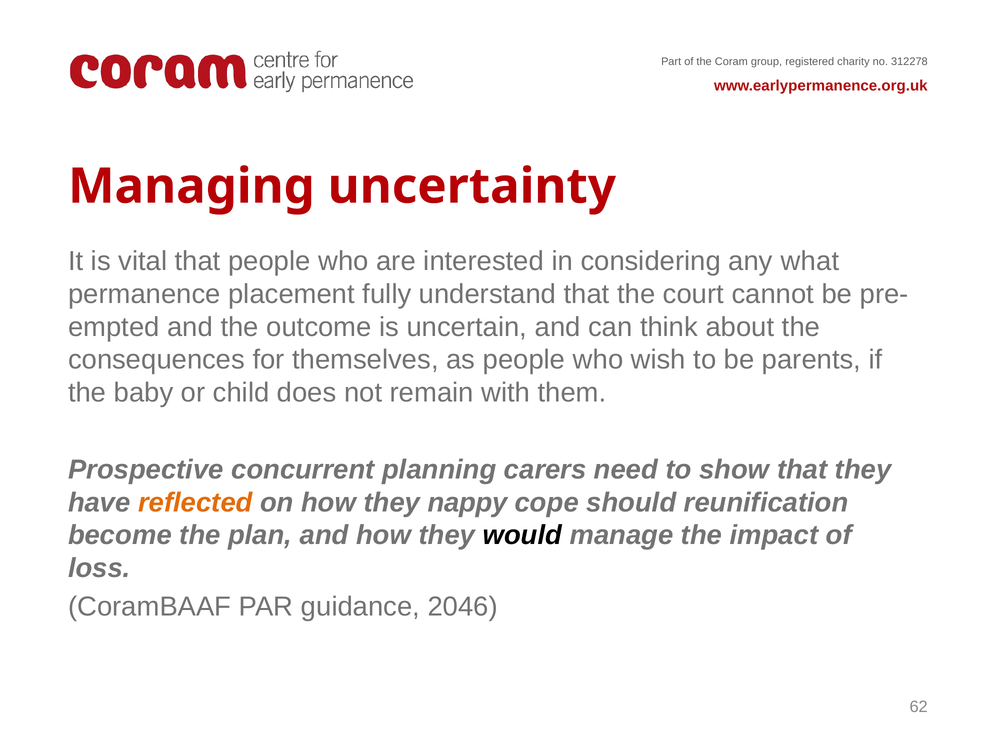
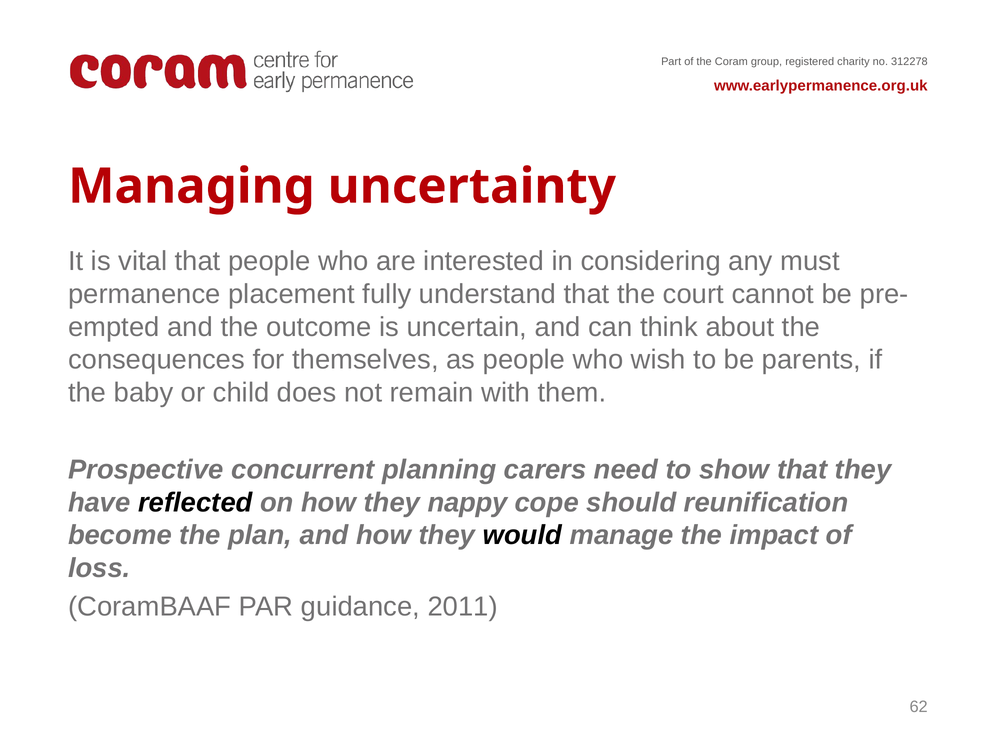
what: what -> must (810, 261)
reflected colour: orange -> black (195, 503)
2046: 2046 -> 2011 (463, 607)
